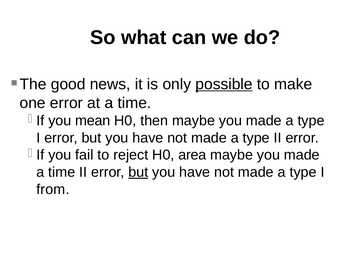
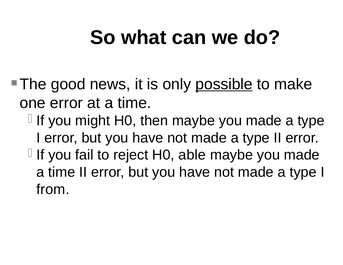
mean: mean -> might (93, 121)
area: area -> able (192, 155)
but underline: present -> none (138, 172)
